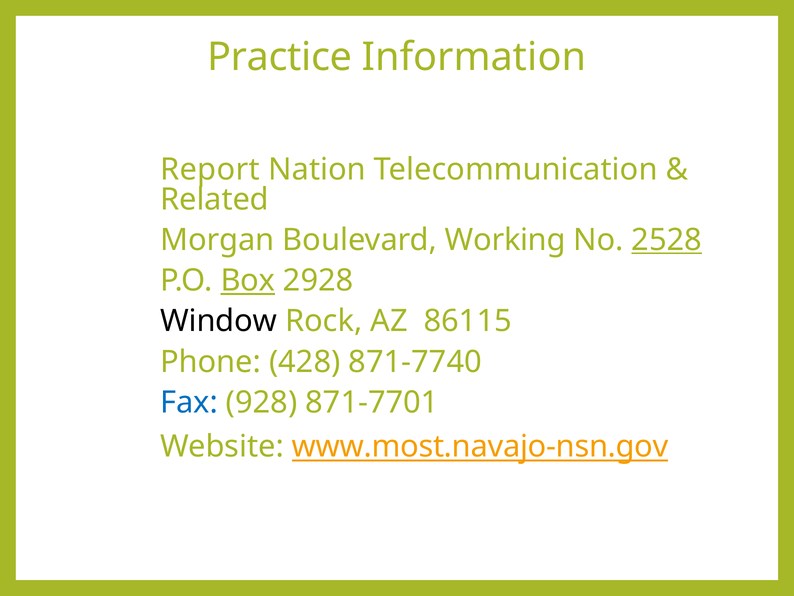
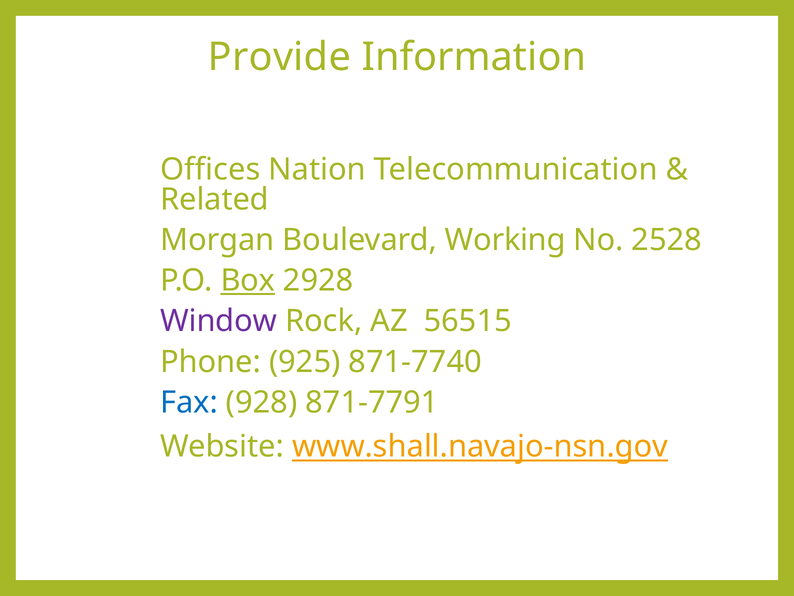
Practice: Practice -> Provide (279, 57)
Report: Report -> Offices (210, 170)
2528 underline: present -> none (667, 240)
Window colour: black -> purple (219, 321)
86115: 86115 -> 56515 (468, 321)
428: 428 -> 925 (305, 362)
871-7701: 871-7701 -> 871-7791 (372, 402)
www.most.navajo-nsn.gov: www.most.navajo-nsn.gov -> www.shall.navajo-nsn.gov (480, 446)
